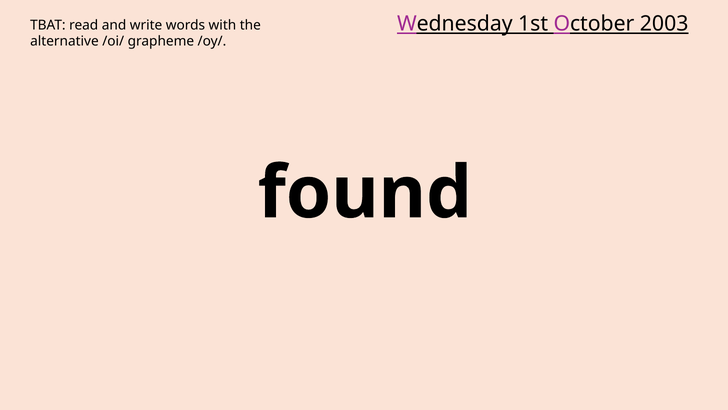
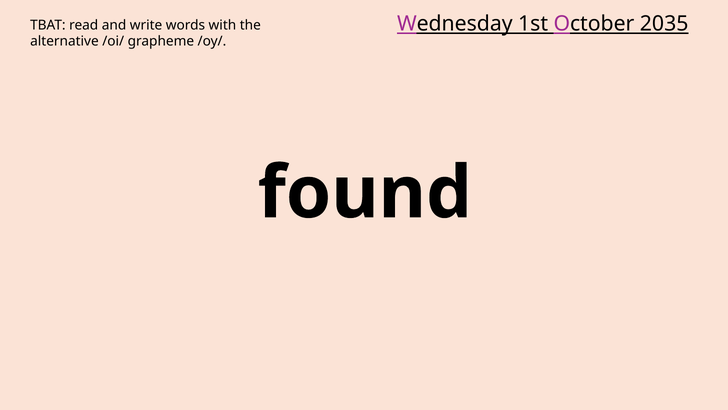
2003: 2003 -> 2035 (664, 24)
